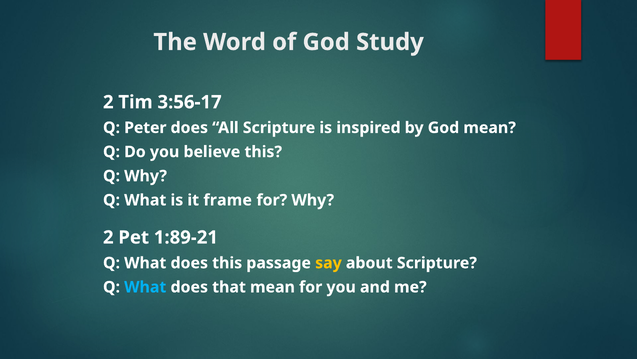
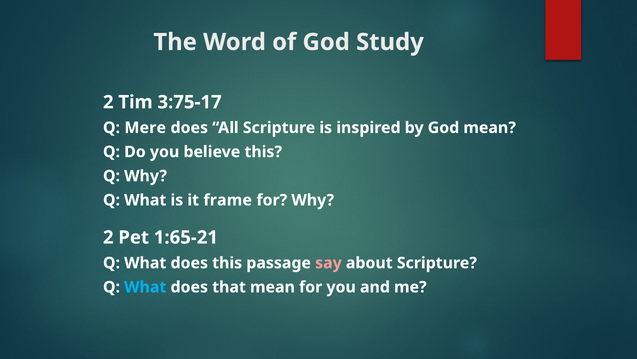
3:56-17: 3:56-17 -> 3:75-17 (190, 102)
Peter: Peter -> Mere (145, 127)
1:89-21: 1:89-21 -> 1:65-21 (186, 237)
say colour: yellow -> pink (328, 263)
